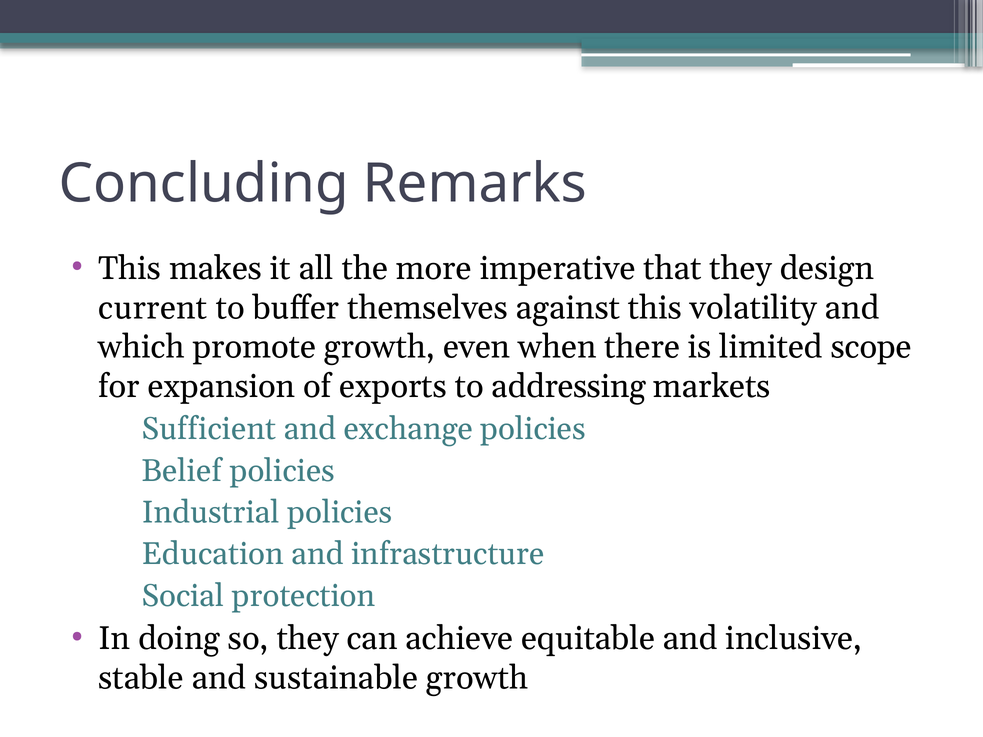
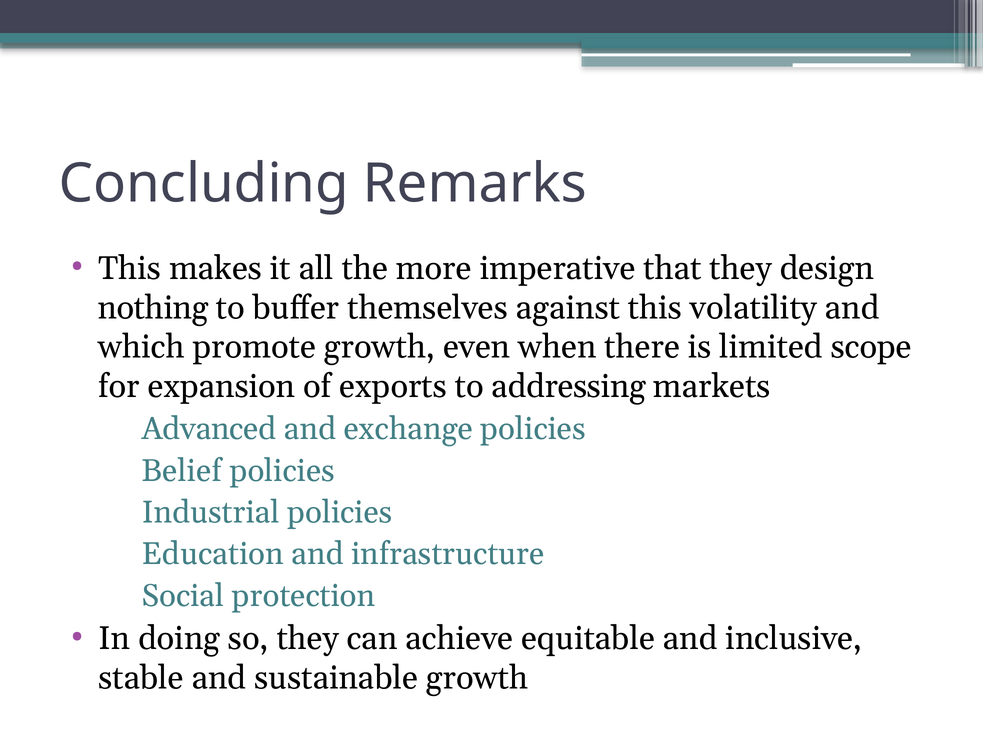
current: current -> nothing (153, 308)
Sufficient: Sufficient -> Advanced (209, 429)
